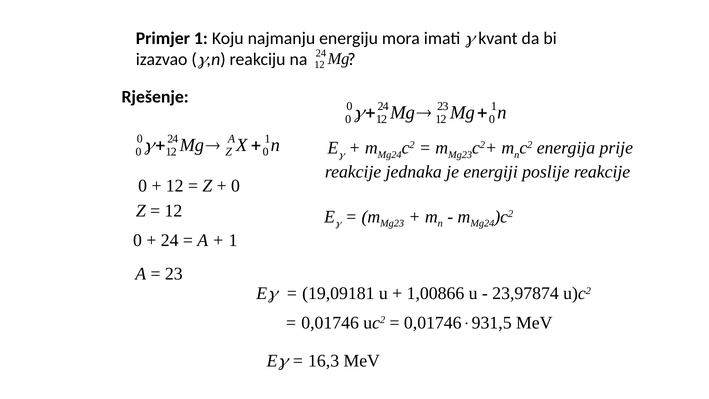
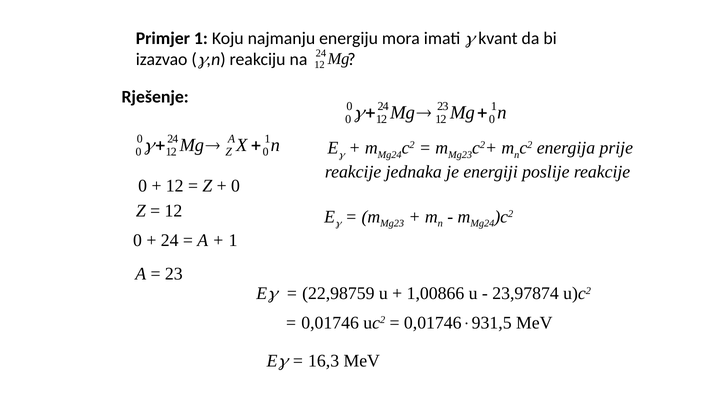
19,09181: 19,09181 -> 22,98759 (338, 293)
